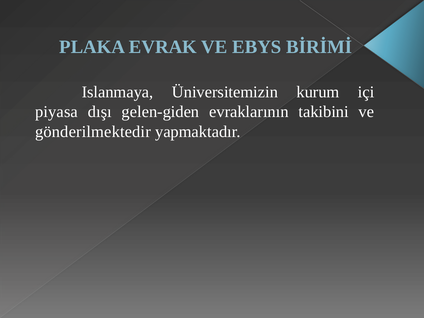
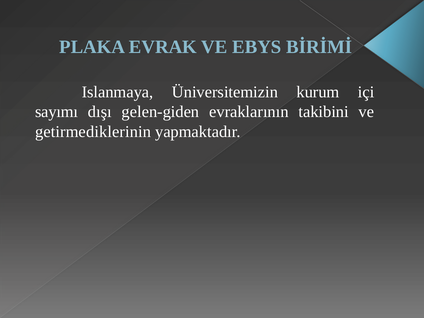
piyasa: piyasa -> sayımı (57, 112)
gönderilmektedir: gönderilmektedir -> getirmediklerinin (93, 132)
